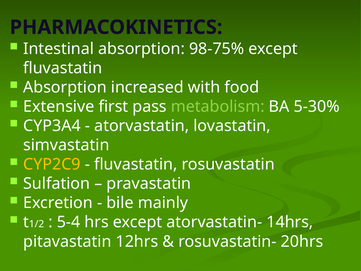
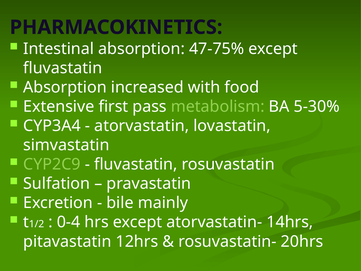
98-75%: 98-75% -> 47-75% (217, 49)
CYP2C9 colour: yellow -> light green (52, 164)
5-4: 5-4 -> 0-4 (69, 222)
